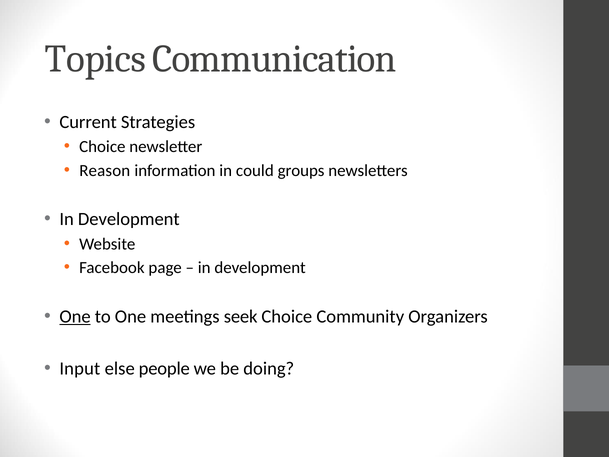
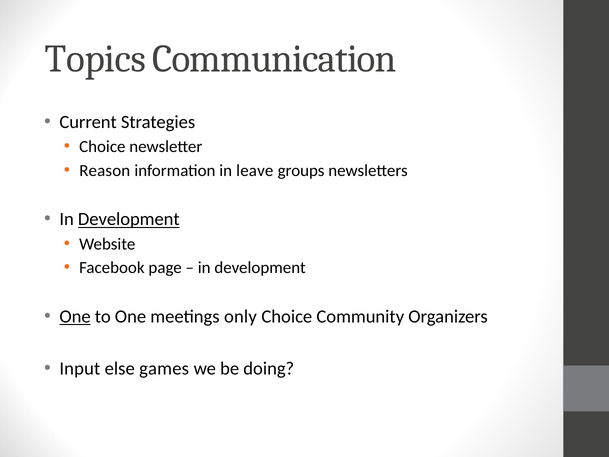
could: could -> leave (255, 170)
Development underline: none -> present (129, 219)
seek: seek -> only (240, 316)
people: people -> games (164, 368)
